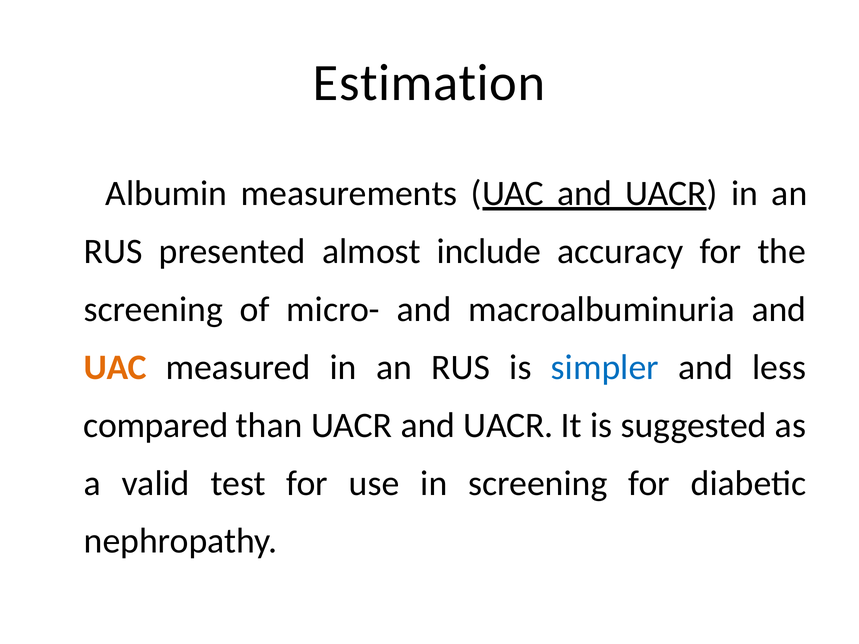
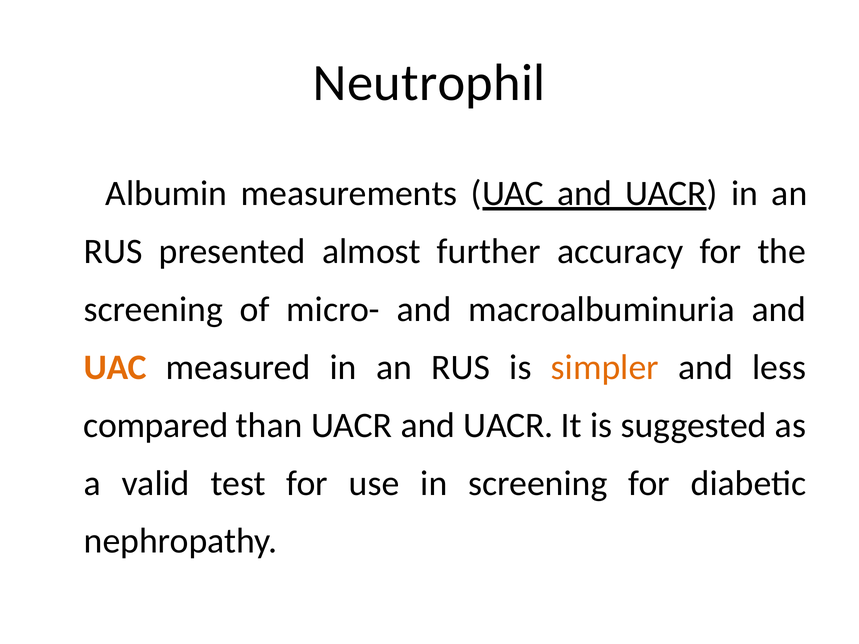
Estimation: Estimation -> Neutrophil (429, 83)
include: include -> further (489, 252)
simpler colour: blue -> orange (605, 368)
